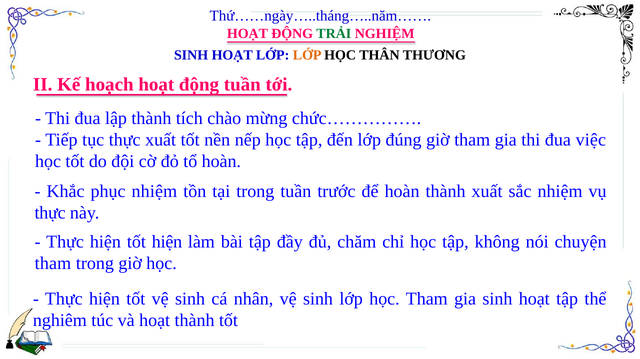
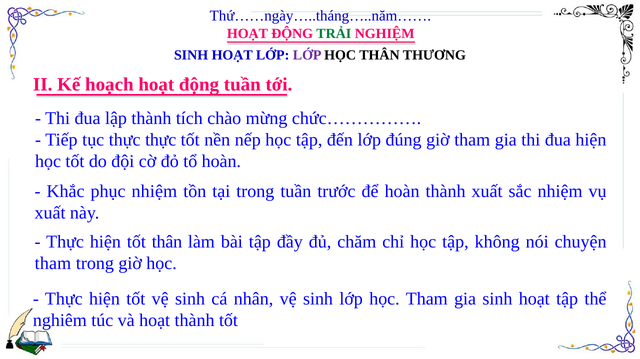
LỚP colour: orange -> purple (307, 55)
thực xuất: xuất -> thực (161, 140)
đua việc: việc -> hiện (591, 140)
thực: thực -> xuất (50, 213)
tốt hiện: hiện -> thân (167, 242)
